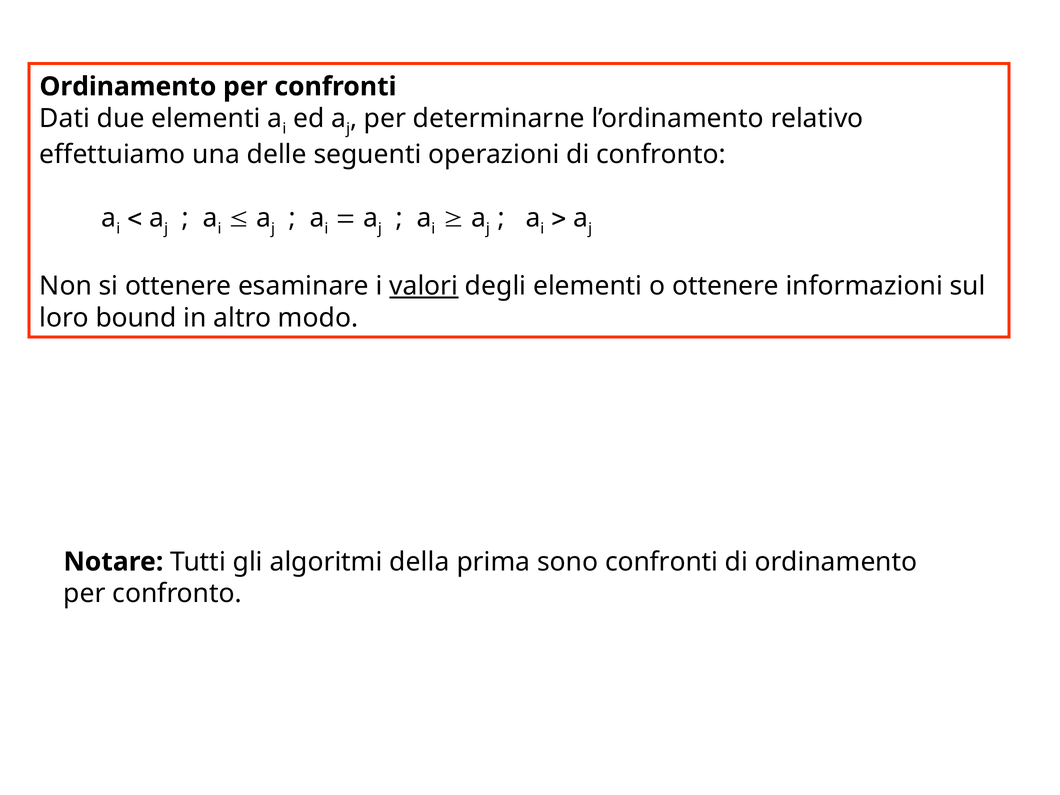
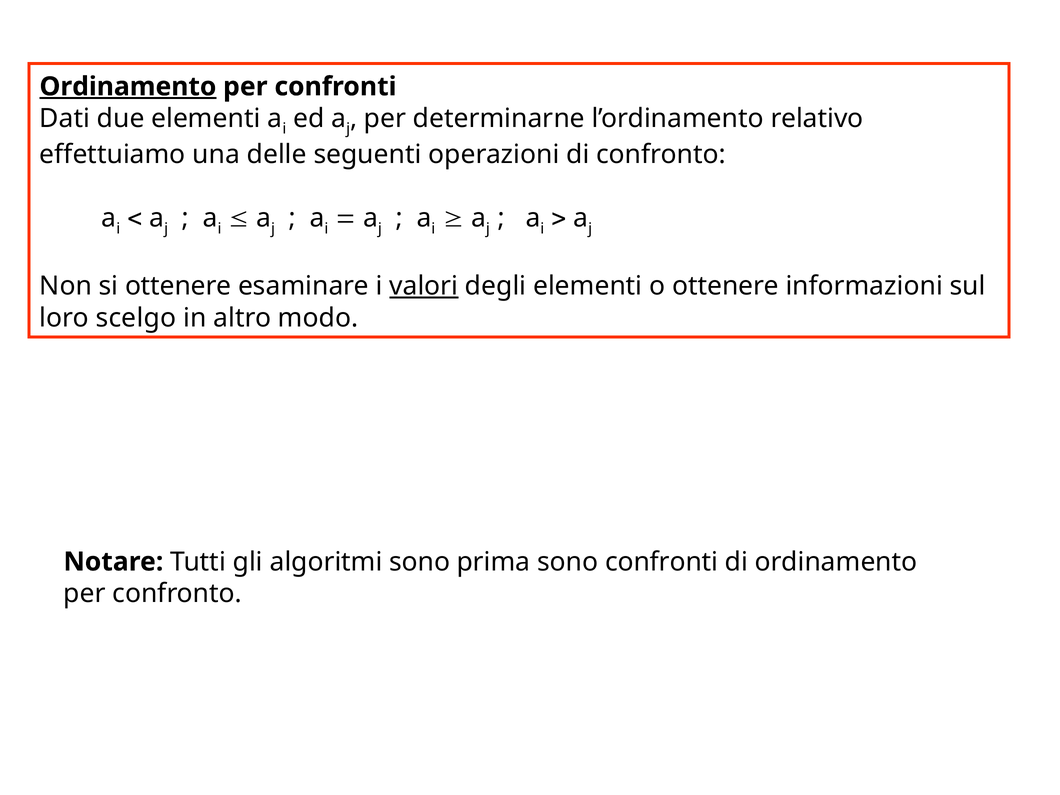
Ordinamento underline: none -> present (128, 87)
bound: bound -> scelgo (136, 318)
algoritmi della: della -> sono (420, 562)
